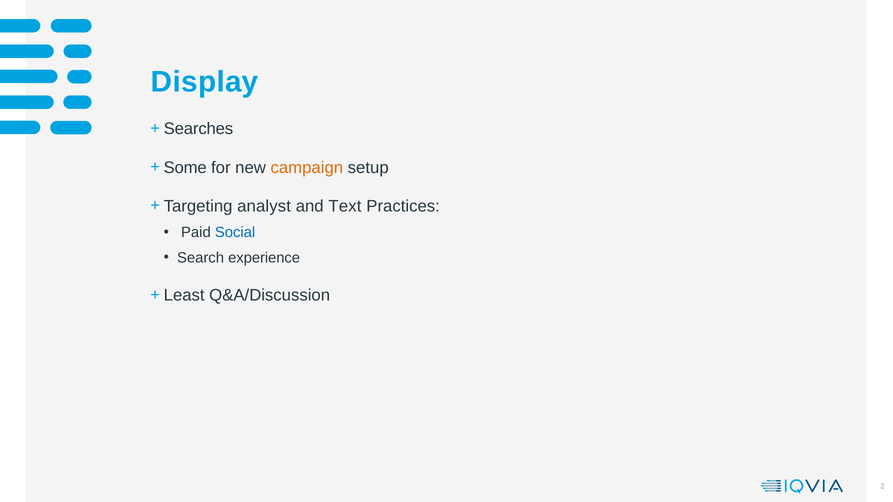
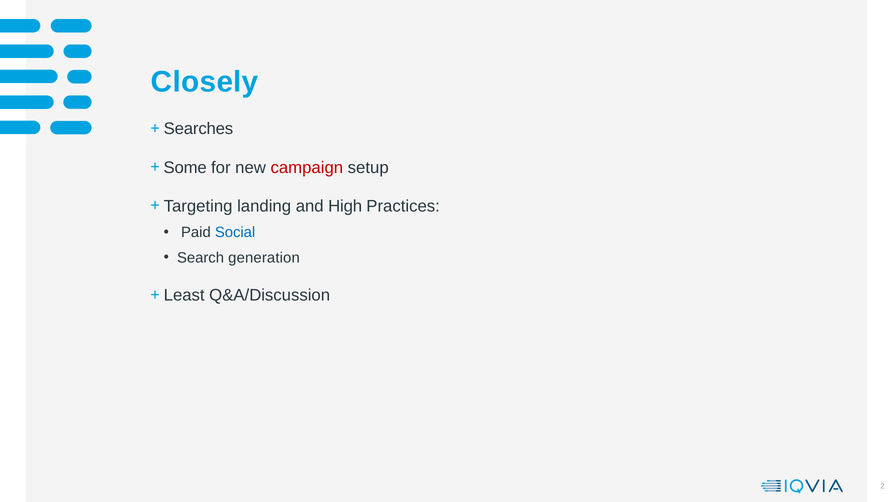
Display: Display -> Closely (205, 82)
campaign colour: orange -> red (307, 168)
analyst: analyst -> landing (264, 206)
Text: Text -> High (345, 206)
experience: experience -> generation (264, 258)
